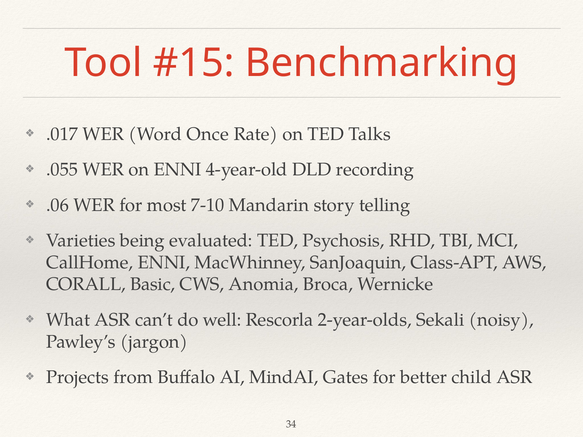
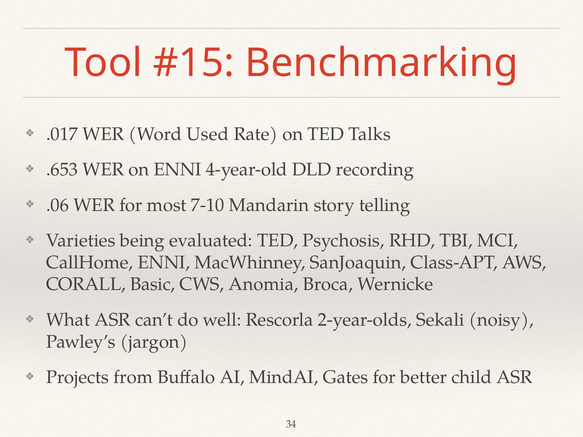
Once: Once -> Used (208, 134)
.055: .055 -> .653 (62, 170)
